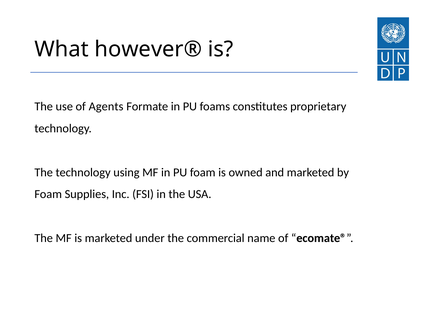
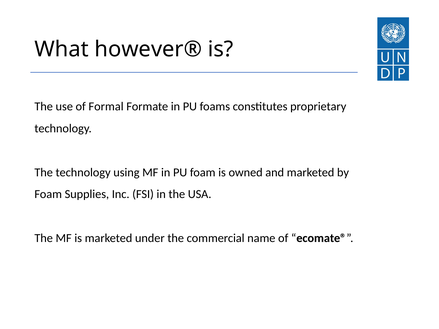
Agents: Agents -> Formal (106, 107)
